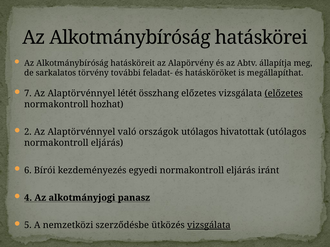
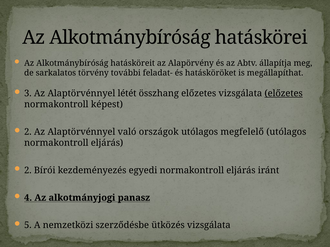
7: 7 -> 3 (28, 94)
hozhat: hozhat -> képest (107, 105)
hivatottak: hivatottak -> megfelelő (242, 132)
6: 6 -> 2 (28, 171)
vizsgálata underline: present -> none (209, 226)
